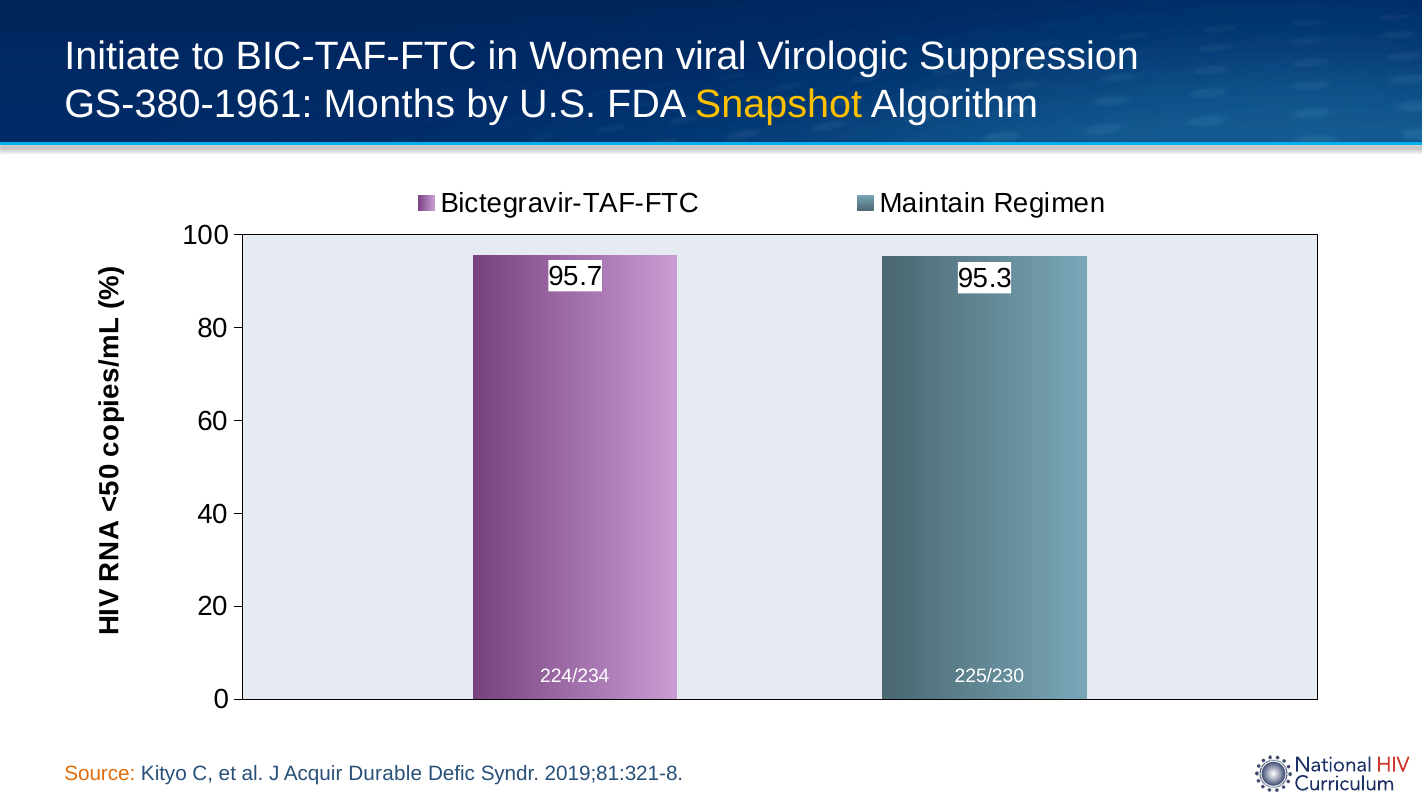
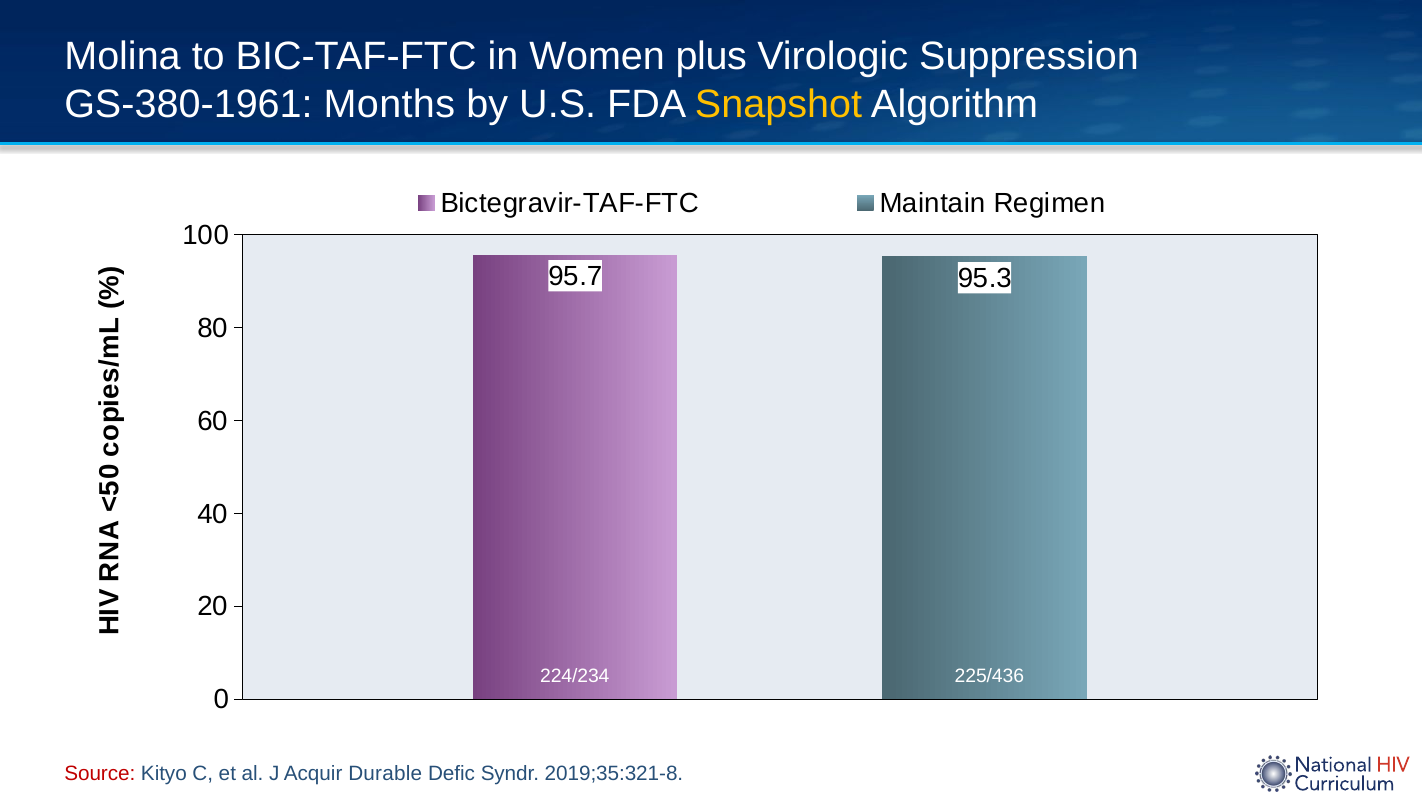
Initiate: Initiate -> Molina (123, 57)
viral: viral -> plus (711, 57)
225/230: 225/230 -> 225/436 (989, 676)
Source colour: orange -> red (100, 774)
2019;81:321-8: 2019;81:321-8 -> 2019;35:321-8 (614, 774)
